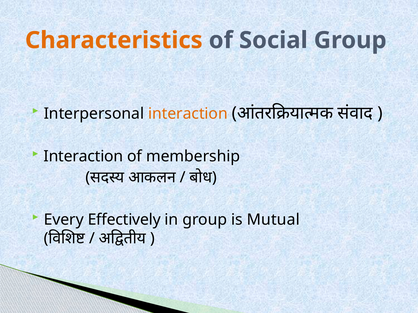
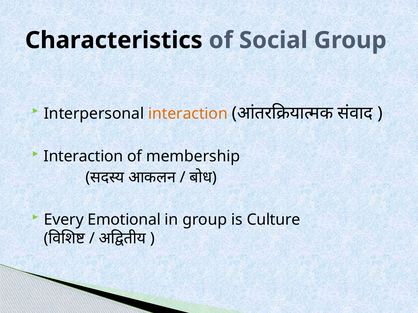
Characteristics colour: orange -> black (114, 40)
Effectively: Effectively -> Emotional (124, 220)
Mutual: Mutual -> Culture (273, 220)
